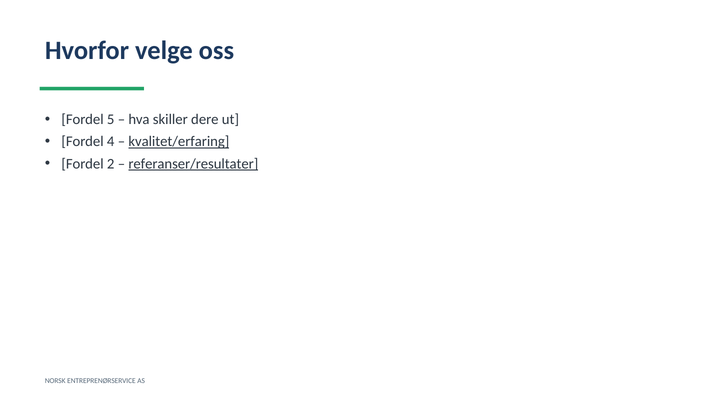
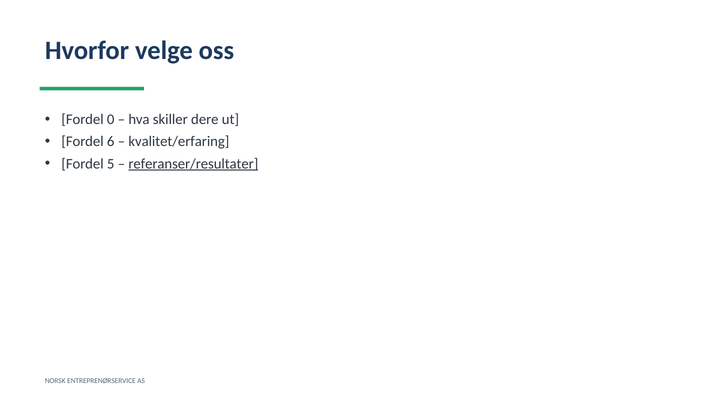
5: 5 -> 0 (111, 120)
4: 4 -> 6 (111, 142)
kvalitet/erfaring underline: present -> none (179, 142)
2: 2 -> 5 (111, 164)
